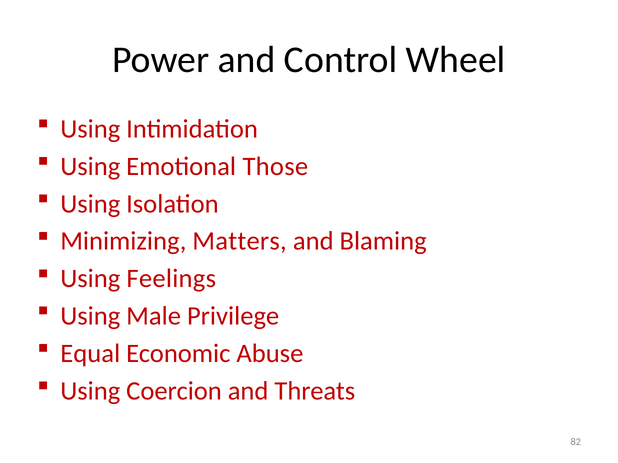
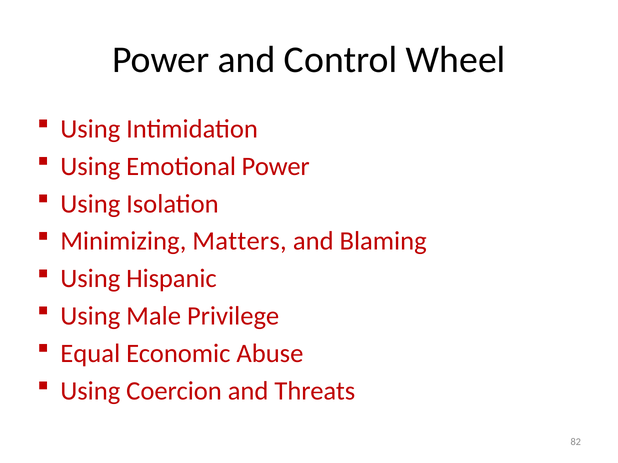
Emotional Those: Those -> Power (276, 167)
Feelings: Feelings -> Hispanic (171, 279)
